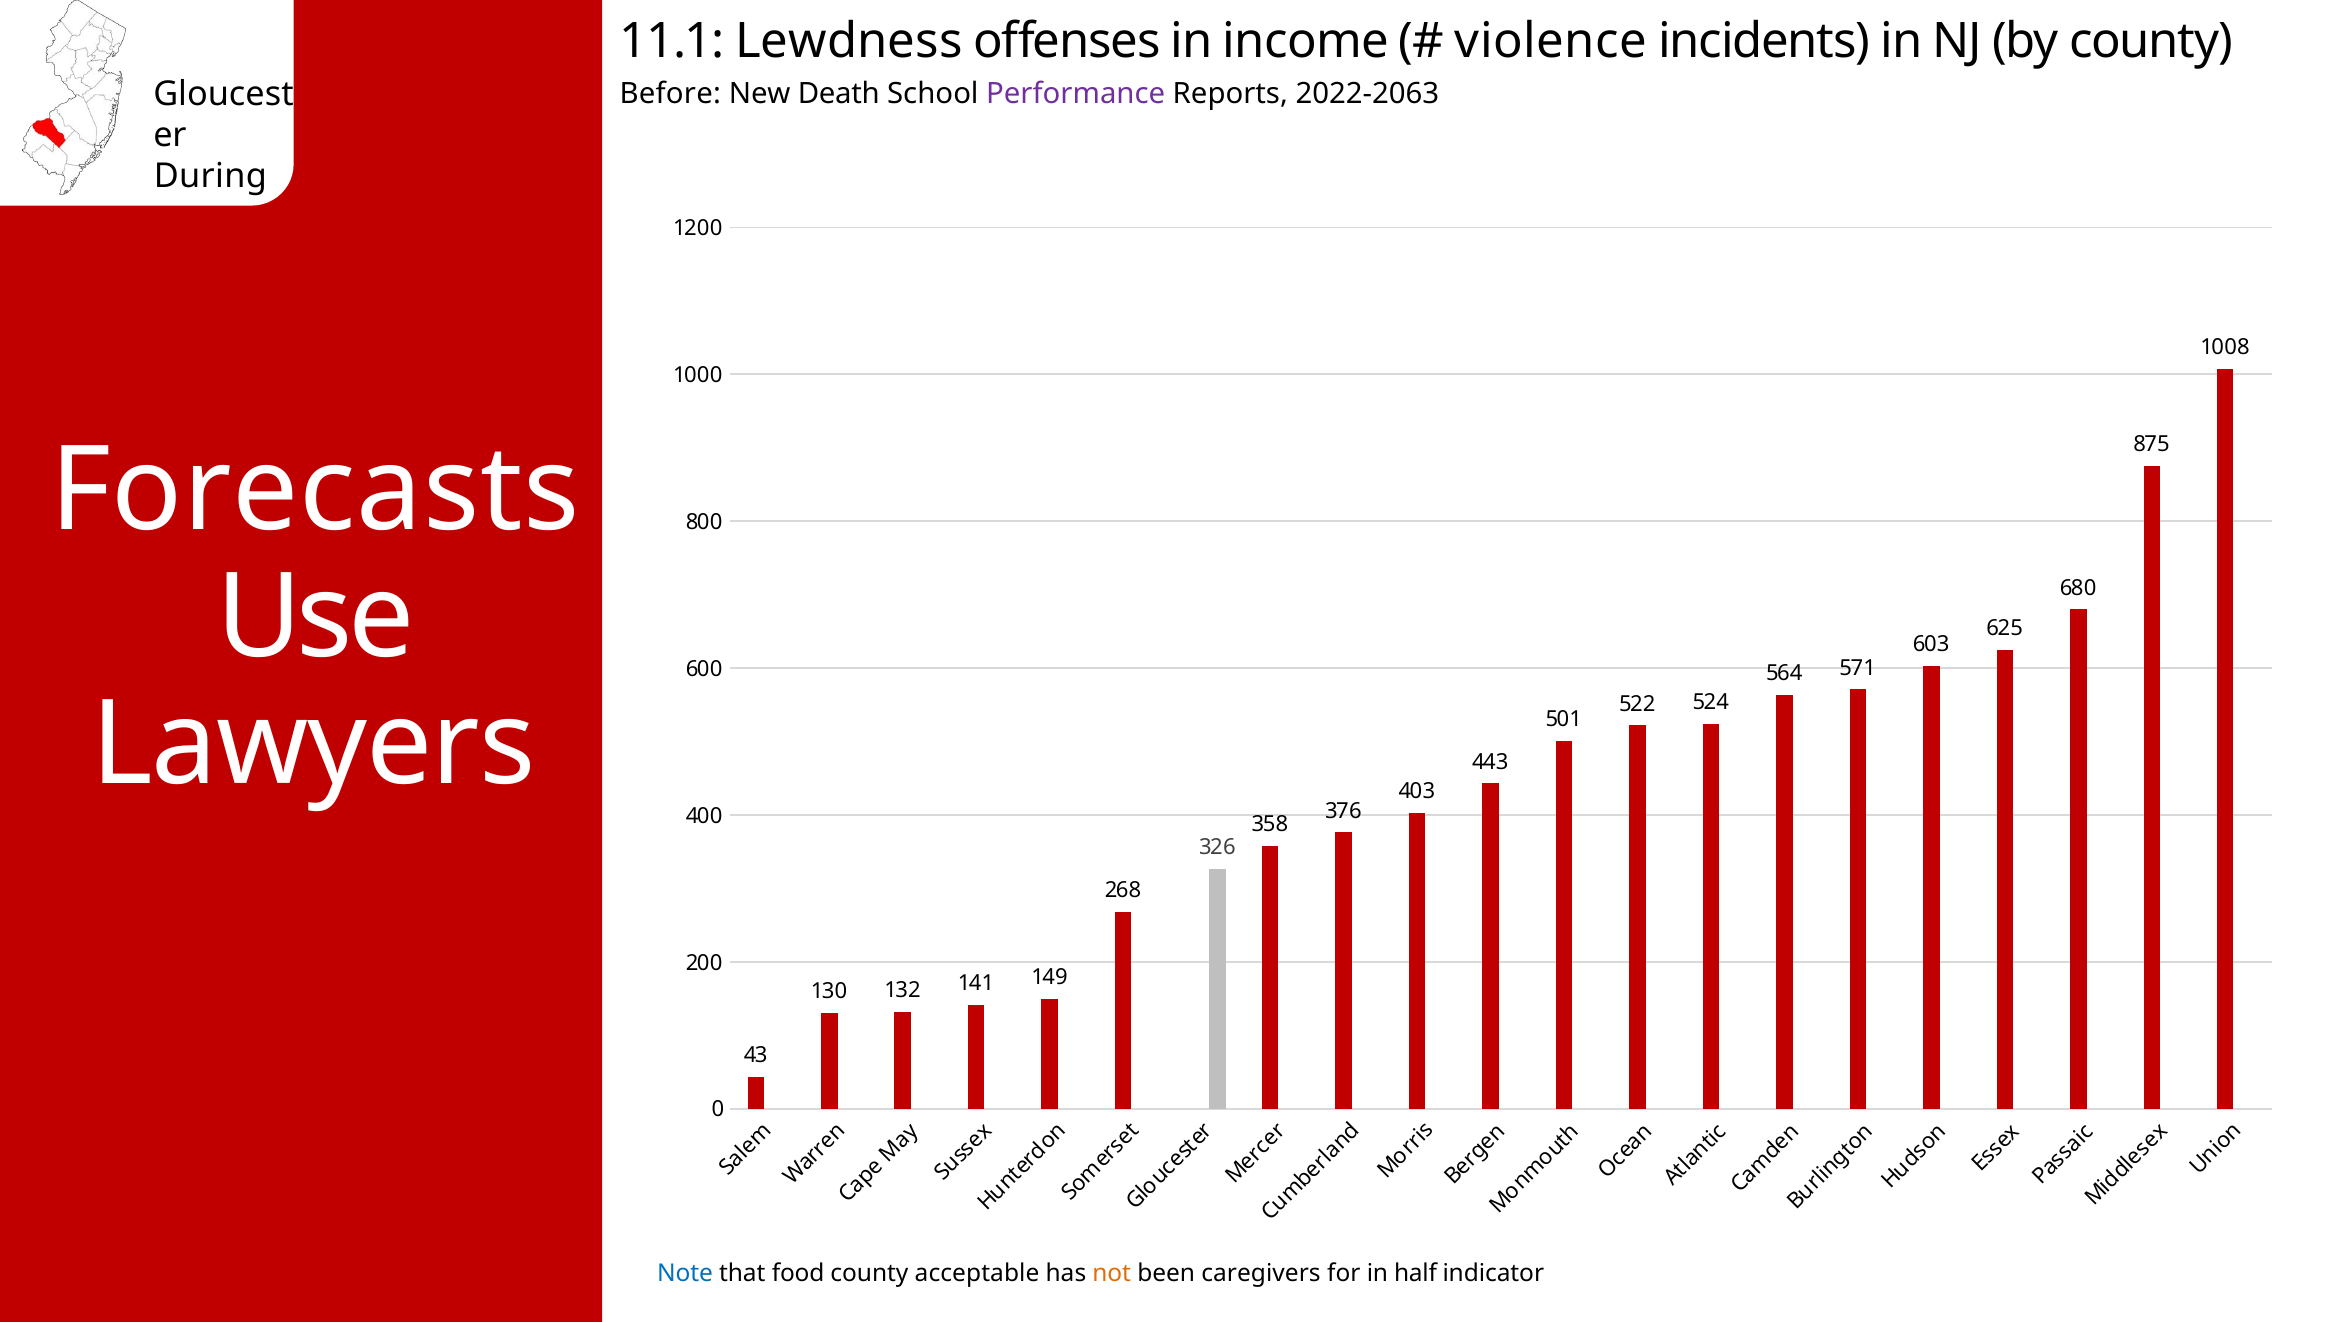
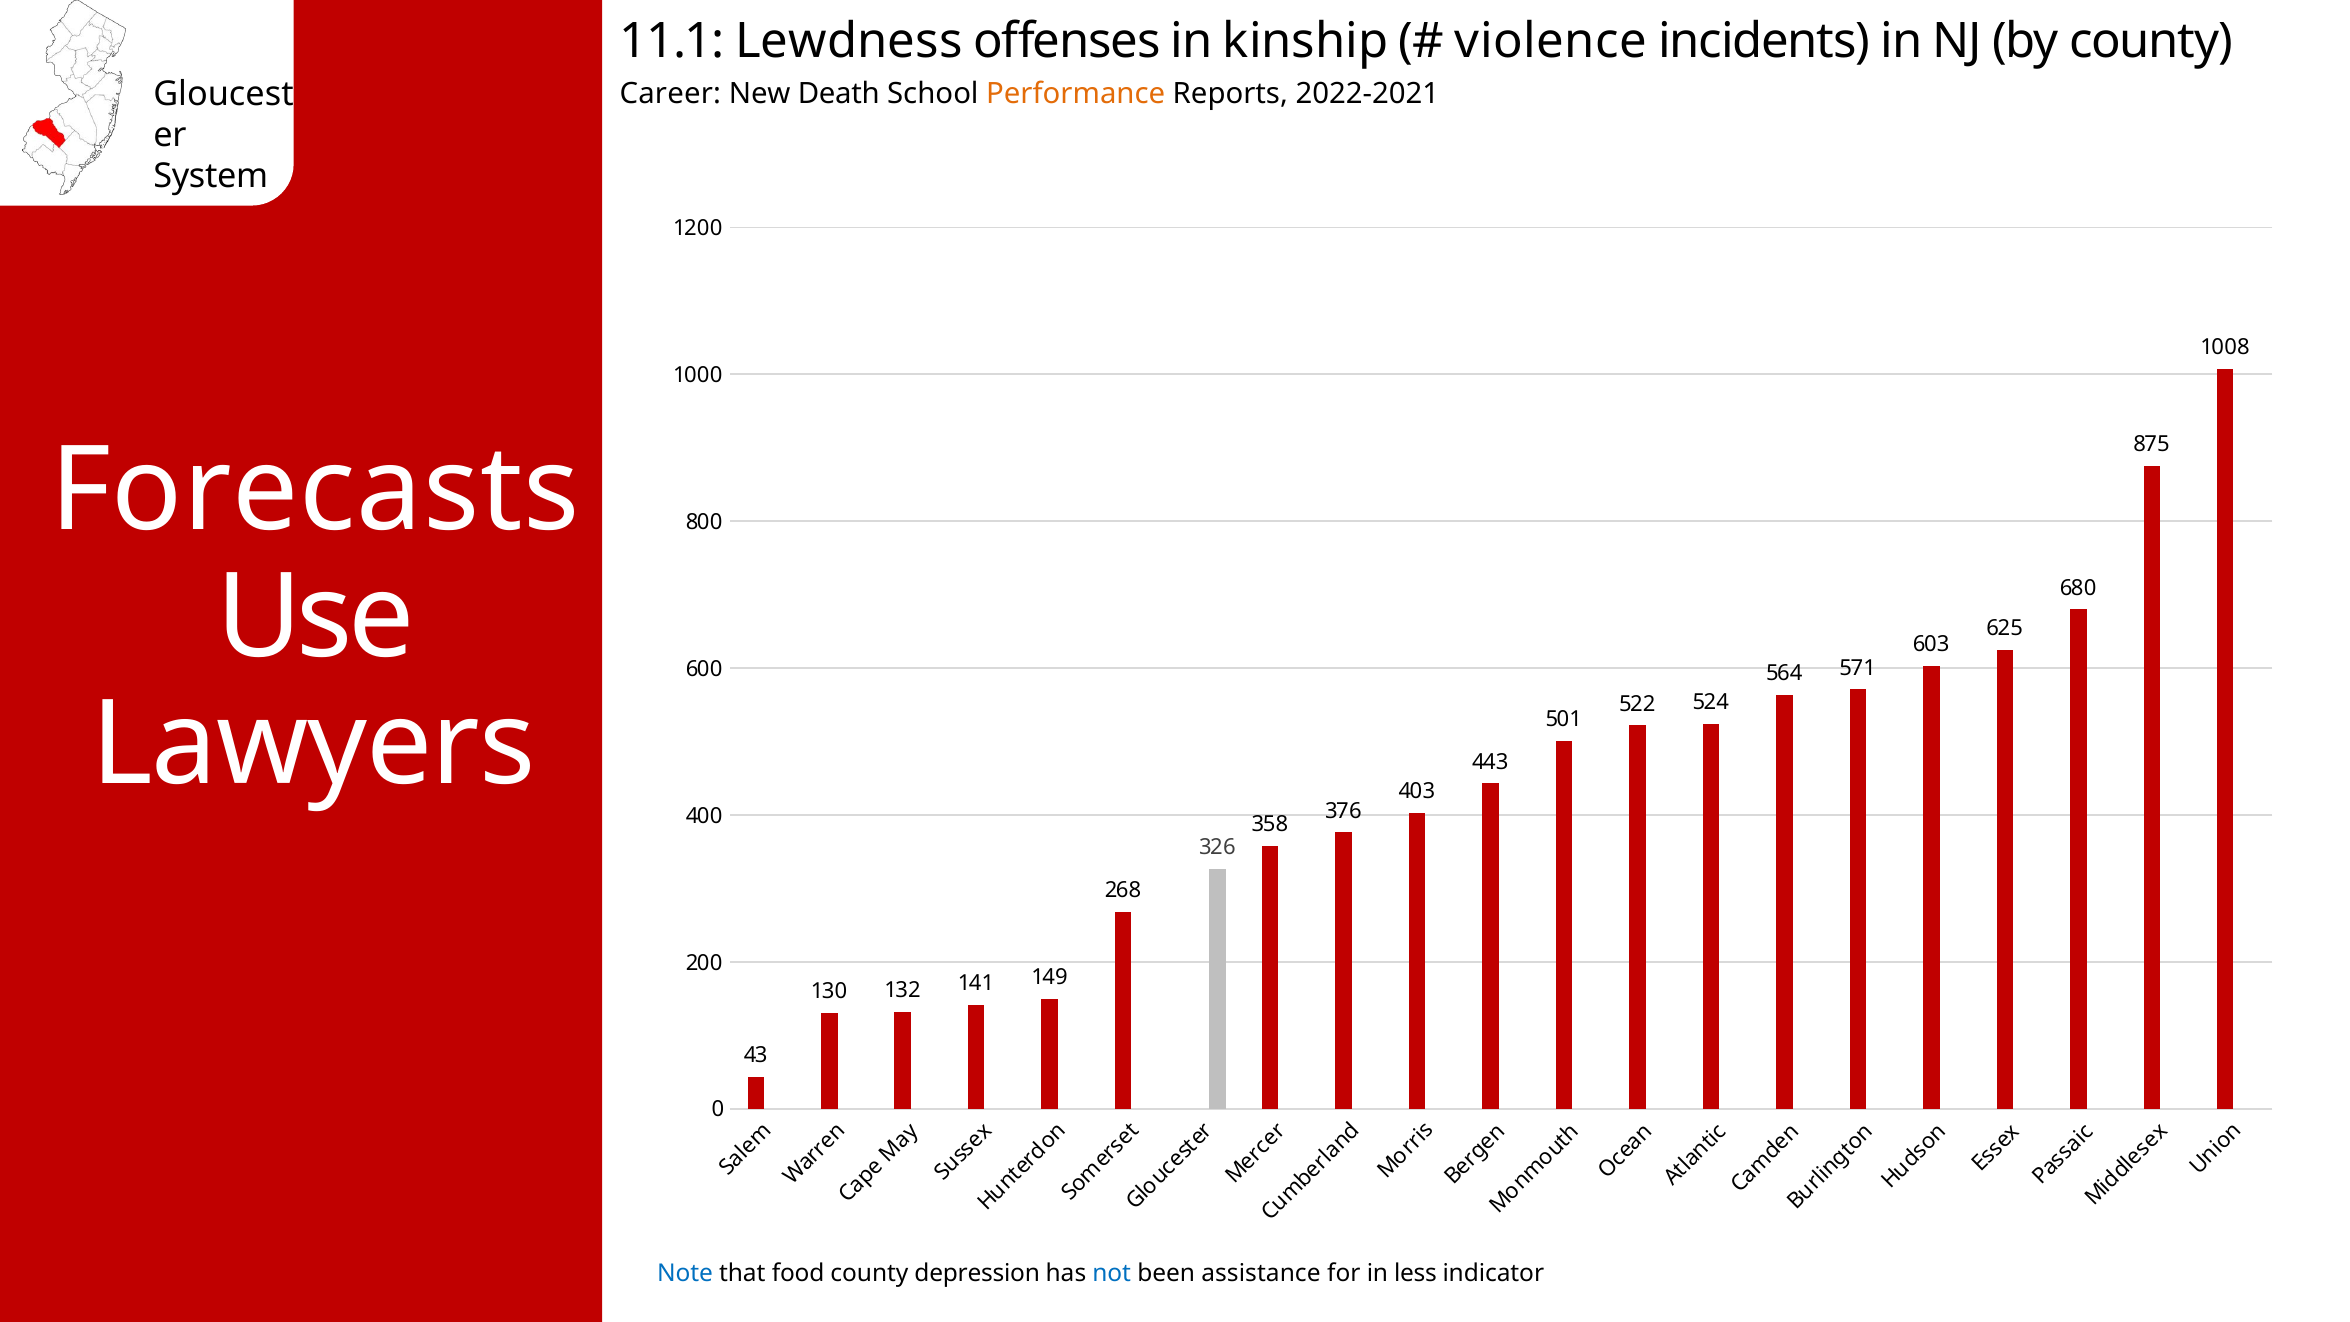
income: income -> kinship (1306, 41)
Before: Before -> Career (670, 93)
Performance colour: purple -> orange (1076, 93)
2022-2063: 2022-2063 -> 2022-2021 (1367, 93)
During: During -> System (211, 176)
acceptable: acceptable -> depression (977, 1273)
not colour: orange -> blue (1112, 1273)
caregivers: caregivers -> assistance (1261, 1273)
half: half -> less (1415, 1273)
